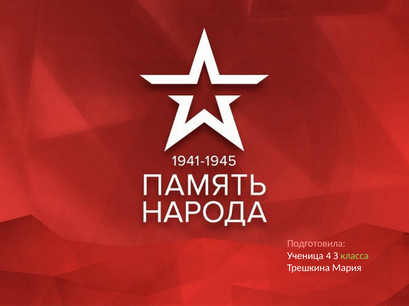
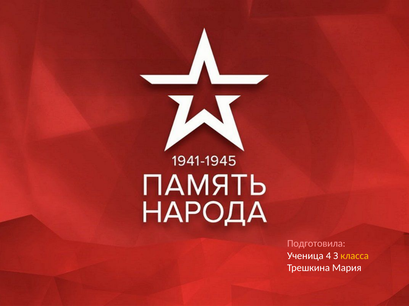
класса colour: light green -> yellow (355, 256)
